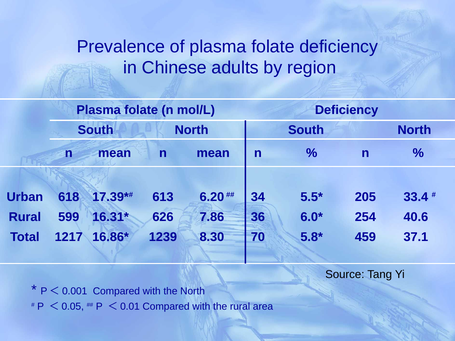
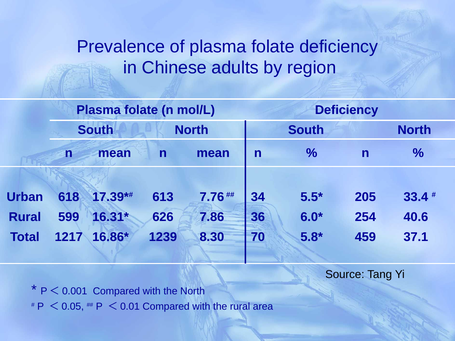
6.20: 6.20 -> 7.76 (212, 197)
